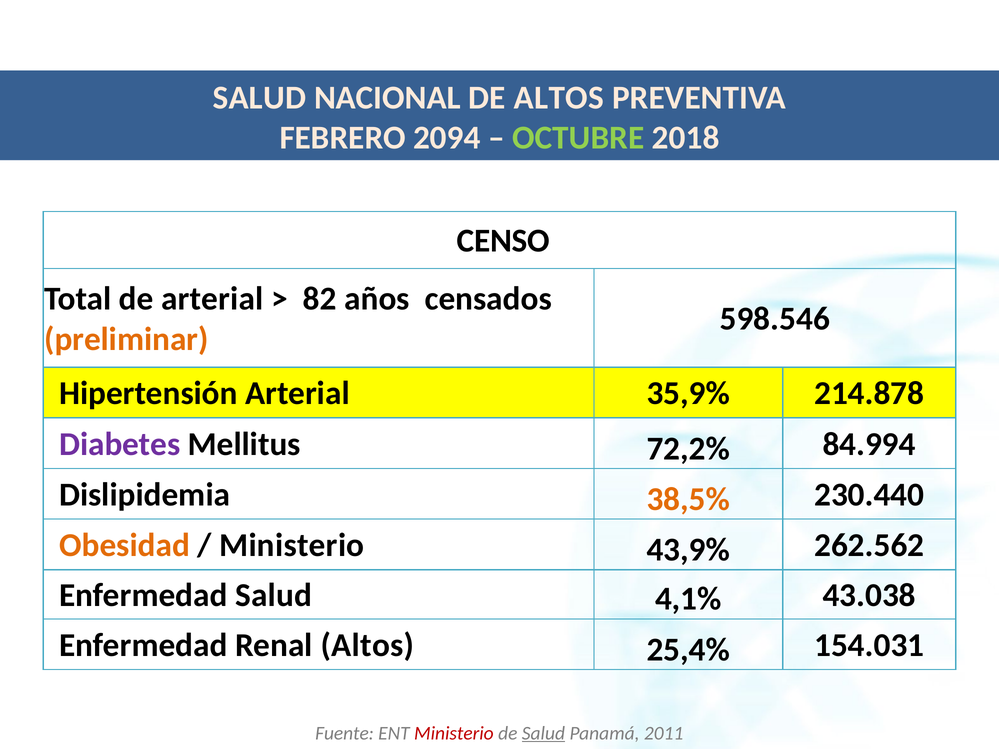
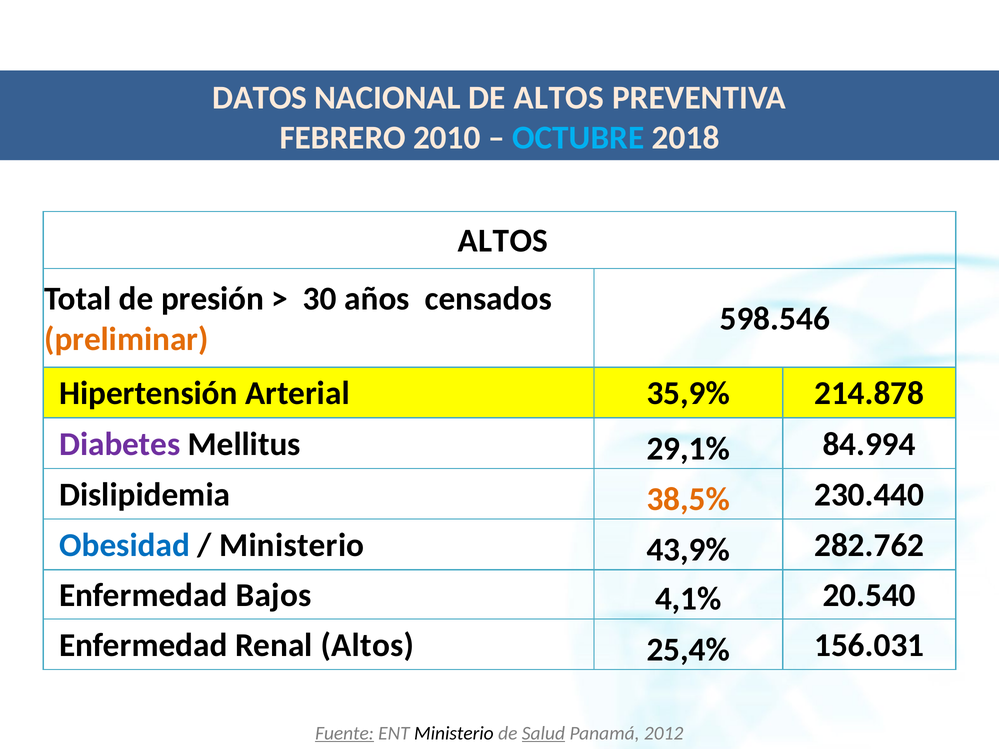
SALUD: SALUD -> DATOS (260, 98)
2094: 2094 -> 2010 (447, 138)
OCTUBRE colour: light green -> light blue (578, 138)
CENSO: CENSO -> ALTOS (503, 241)
de arterial: arterial -> presión (212, 299)
82: 82 -> 30 (320, 299)
72,2%: 72,2% -> 29,1% (688, 449)
Obesidad colour: orange -> blue (125, 545)
262.562: 262.562 -> 282.762 (869, 545)
Enfermedad Salud: Salud -> Bajos (274, 595)
43.038: 43.038 -> 20.540 (869, 595)
154.031: 154.031 -> 156.031 (869, 645)
Fuente underline: none -> present (345, 734)
Ministerio colour: red -> black (454, 734)
2011: 2011 -> 2012 (664, 734)
